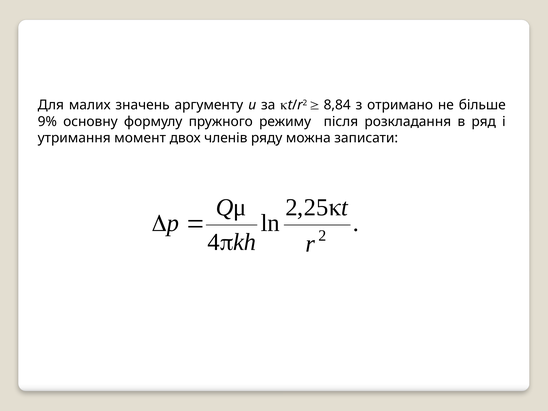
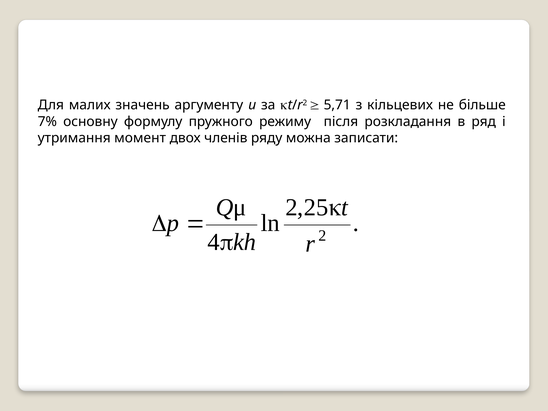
8,84: 8,84 -> 5,71 (337, 105)
отримано: отримано -> кільцевих (400, 105)
9%: 9% -> 7% (47, 122)
